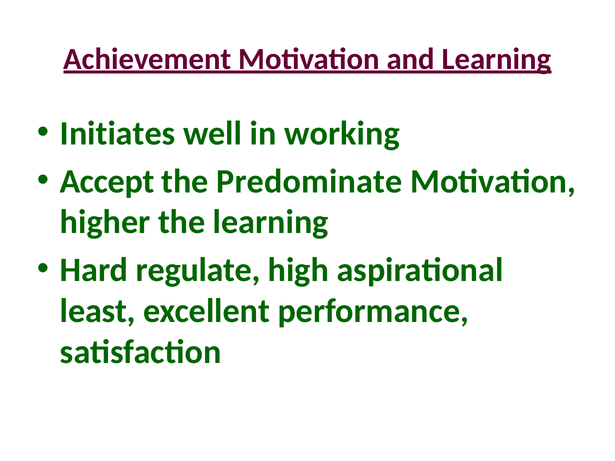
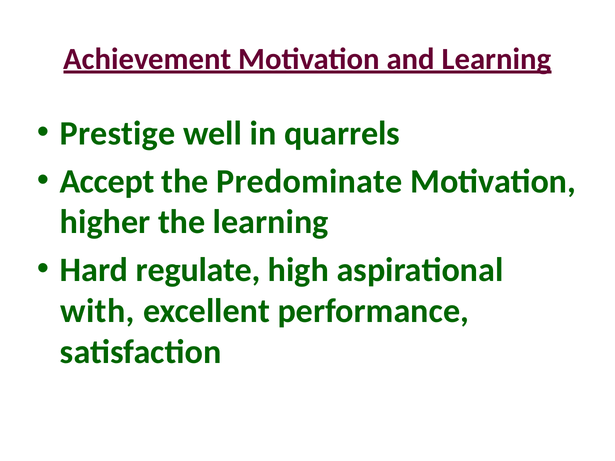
Initiates: Initiates -> Prestige (118, 134)
working: working -> quarrels (342, 134)
least: least -> with (98, 311)
